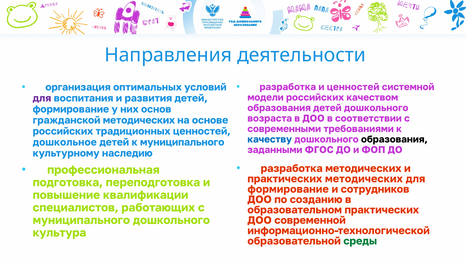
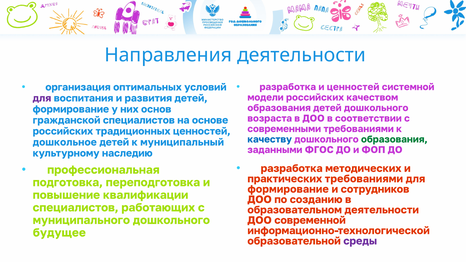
гражданской методических: методических -> специалистов (139, 120)
образования colour: black -> green (394, 139)
к муниципального: муниципального -> муниципальный (182, 142)
практических методических: методических -> требованиями (364, 179)
образовательном практических: практических -> деятельности (382, 210)
культура: культура -> будущее (59, 233)
среды colour: green -> purple (360, 241)
